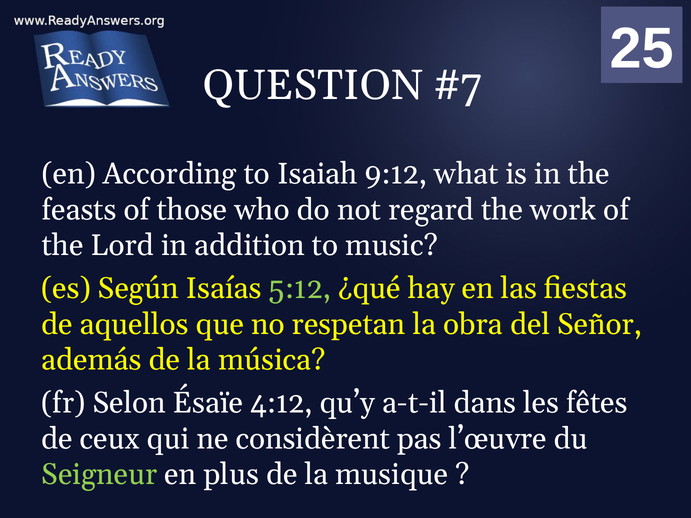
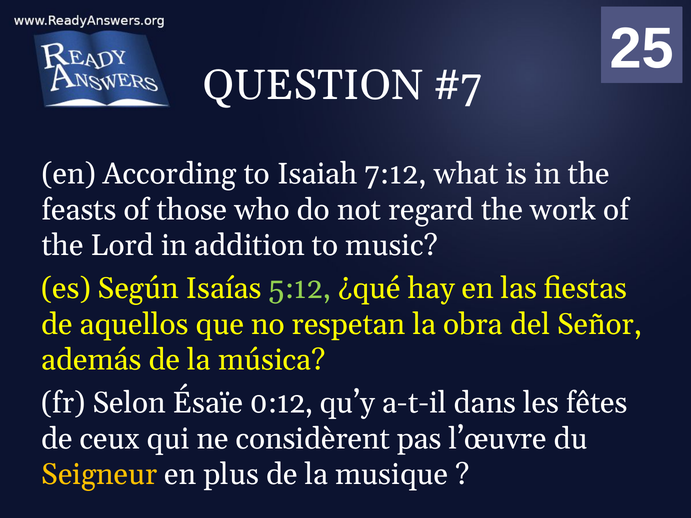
9:12: 9:12 -> 7:12 (396, 174)
4:12: 4:12 -> 0:12 (282, 403)
Seigneur colour: light green -> yellow (99, 475)
